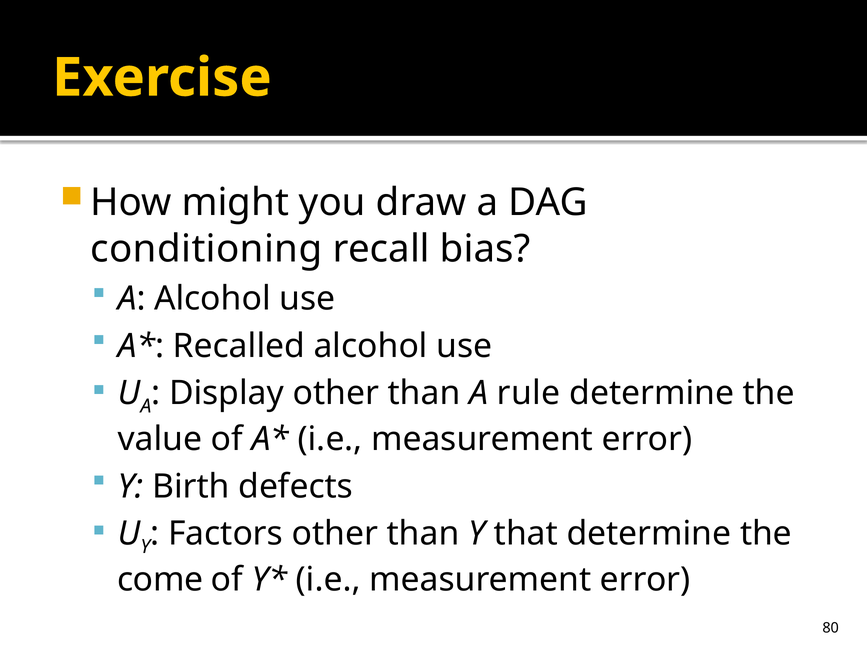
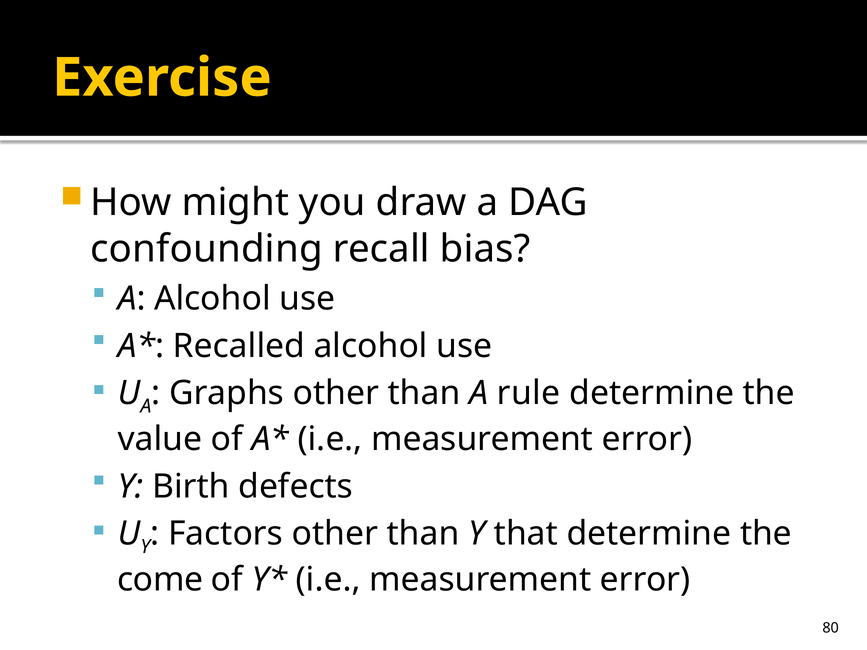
conditioning: conditioning -> confounding (206, 249)
Display: Display -> Graphs (227, 393)
